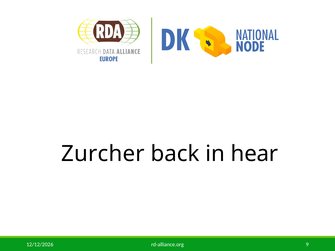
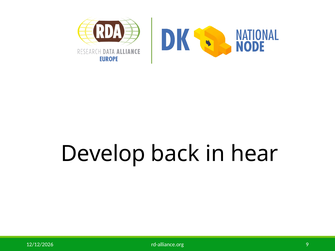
Zurcher: Zurcher -> Develop (103, 154)
